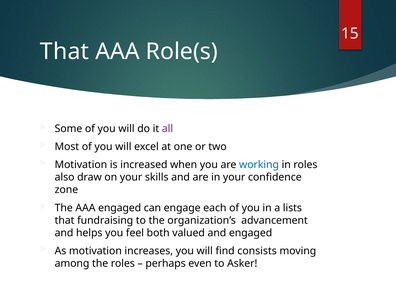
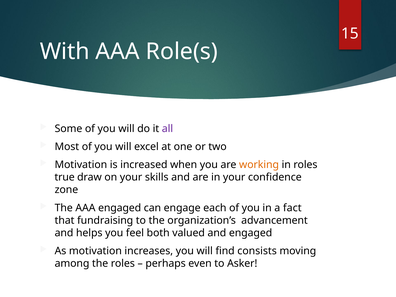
That: That -> With (65, 52)
working colour: blue -> orange (259, 165)
also: also -> true (65, 177)
lists: lists -> fact (292, 208)
